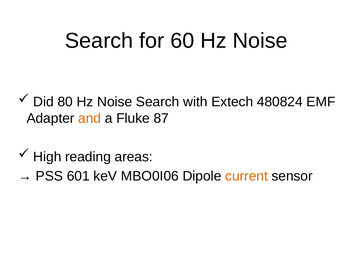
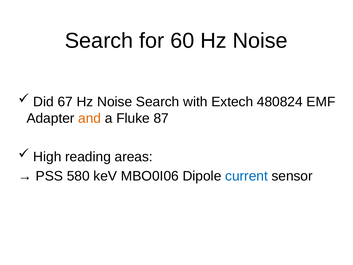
80: 80 -> 67 (65, 102)
601: 601 -> 580 (78, 176)
current colour: orange -> blue (246, 176)
